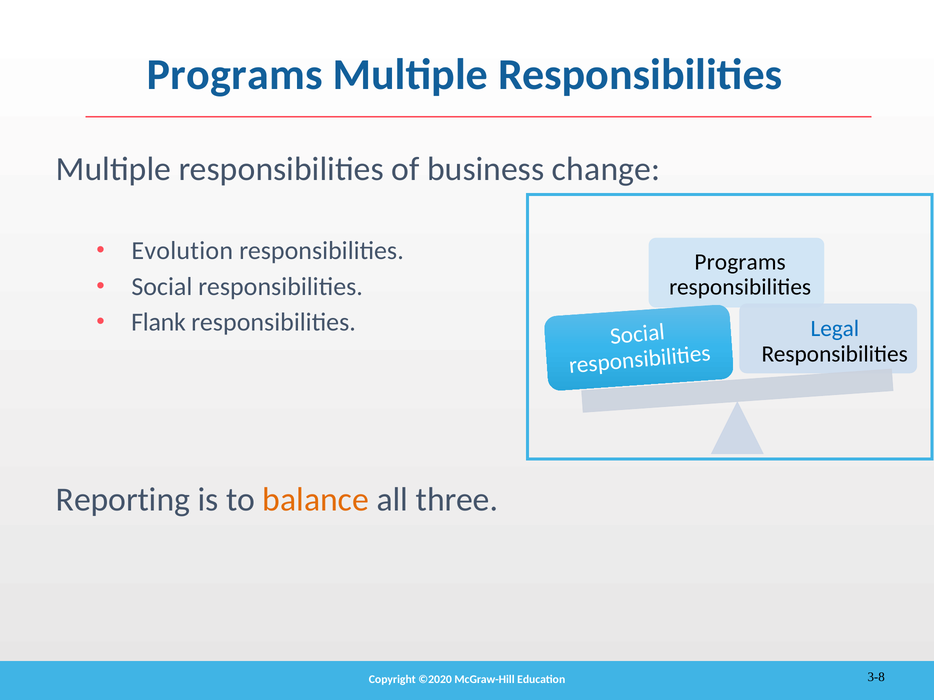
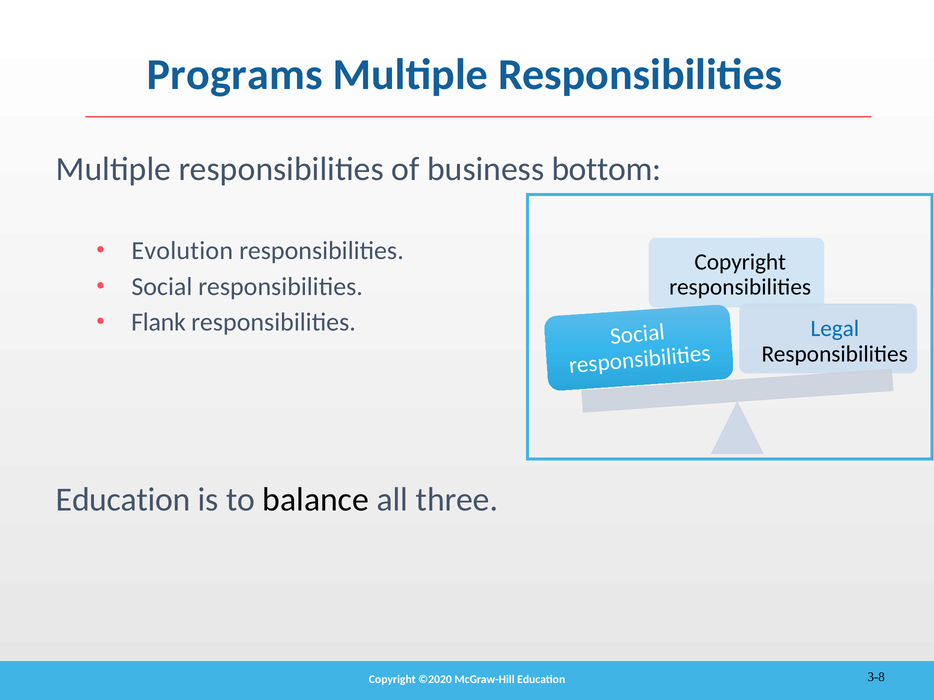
change: change -> bottom (606, 169)
Programs: Programs -> Copyright (740, 262)
Reporting: Reporting -> Education (123, 500)
balance colour: orange -> black (316, 500)
